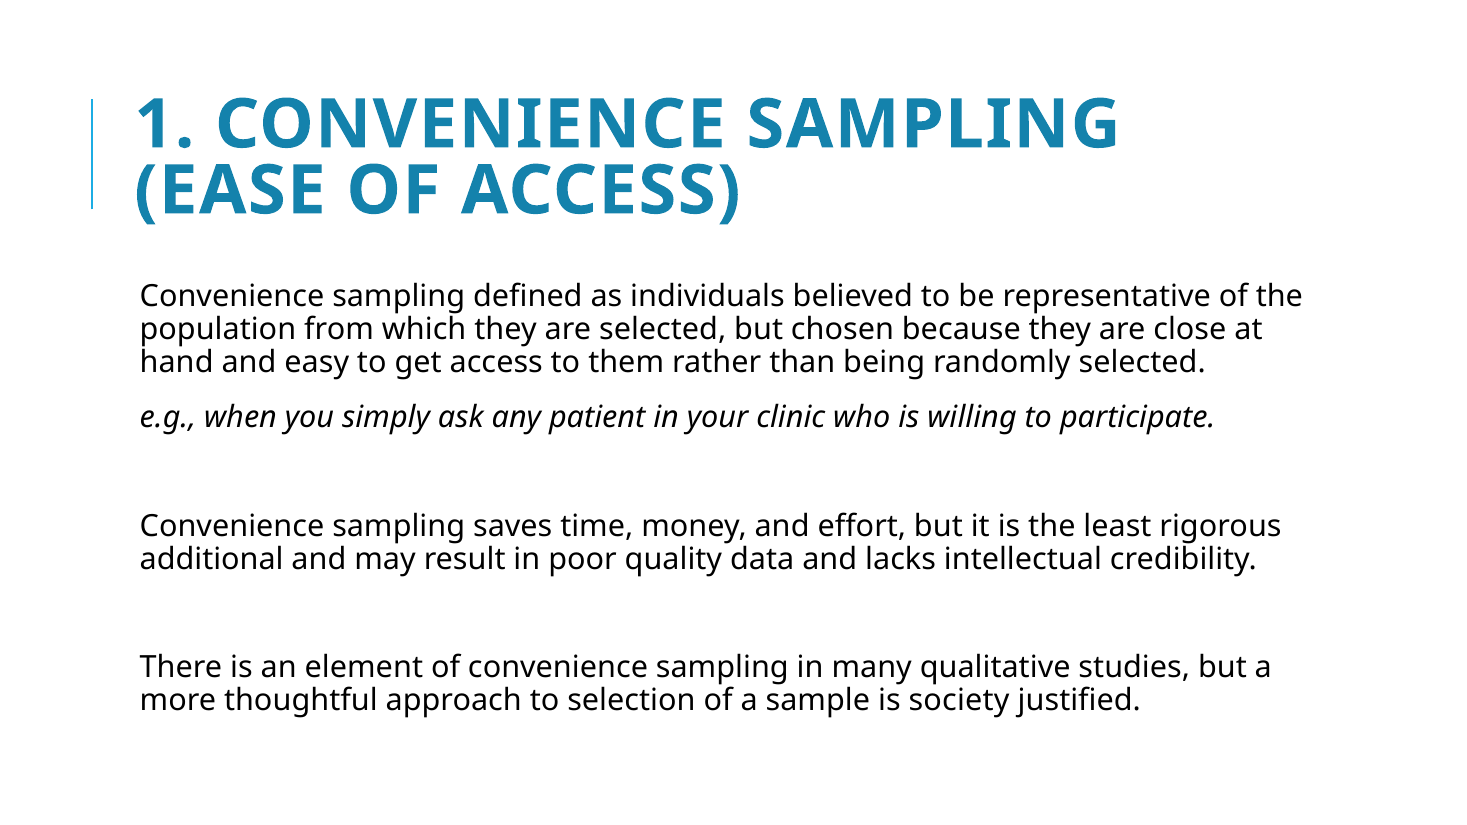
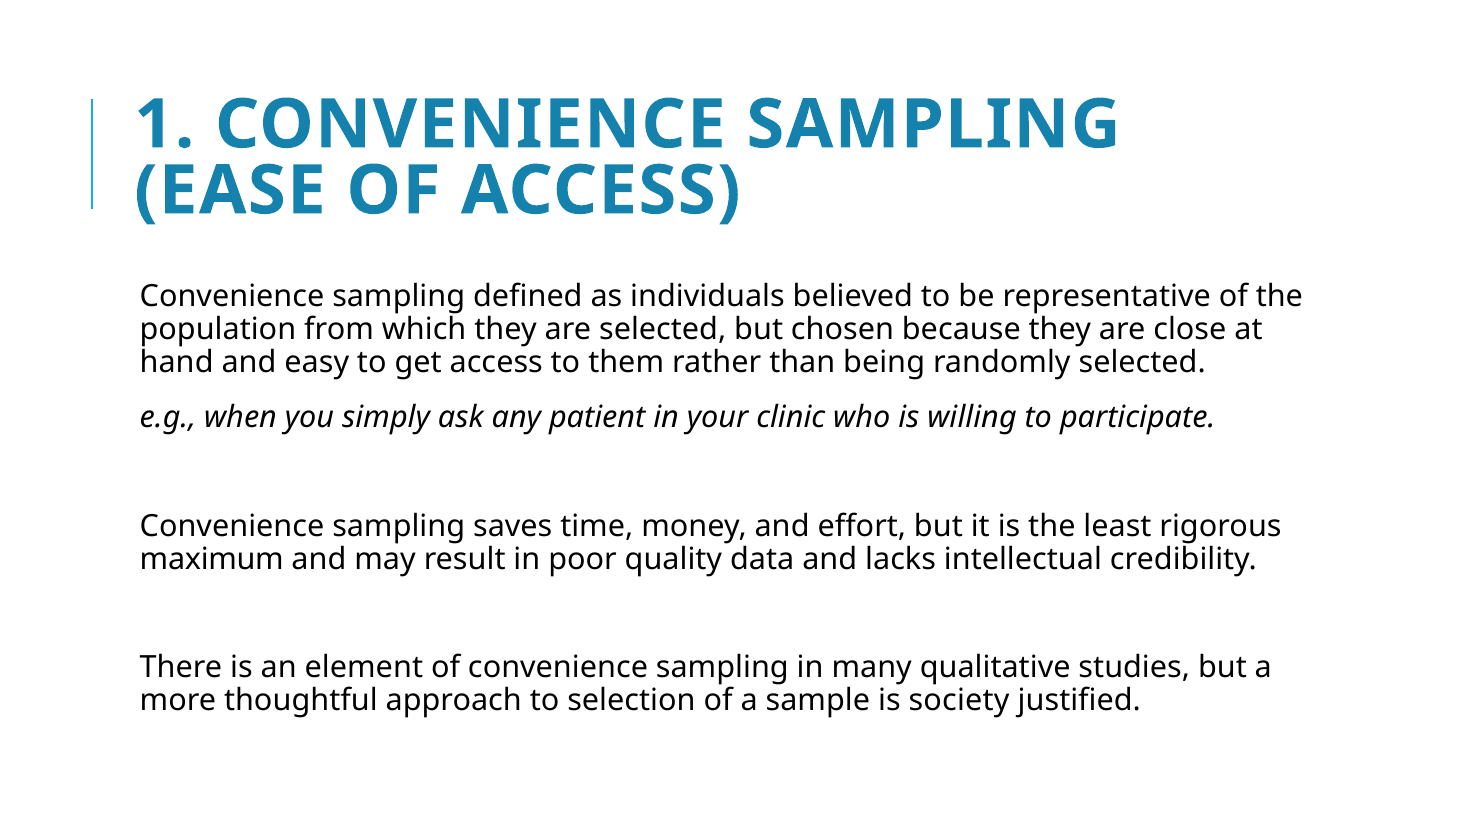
additional: additional -> maximum (212, 559)
